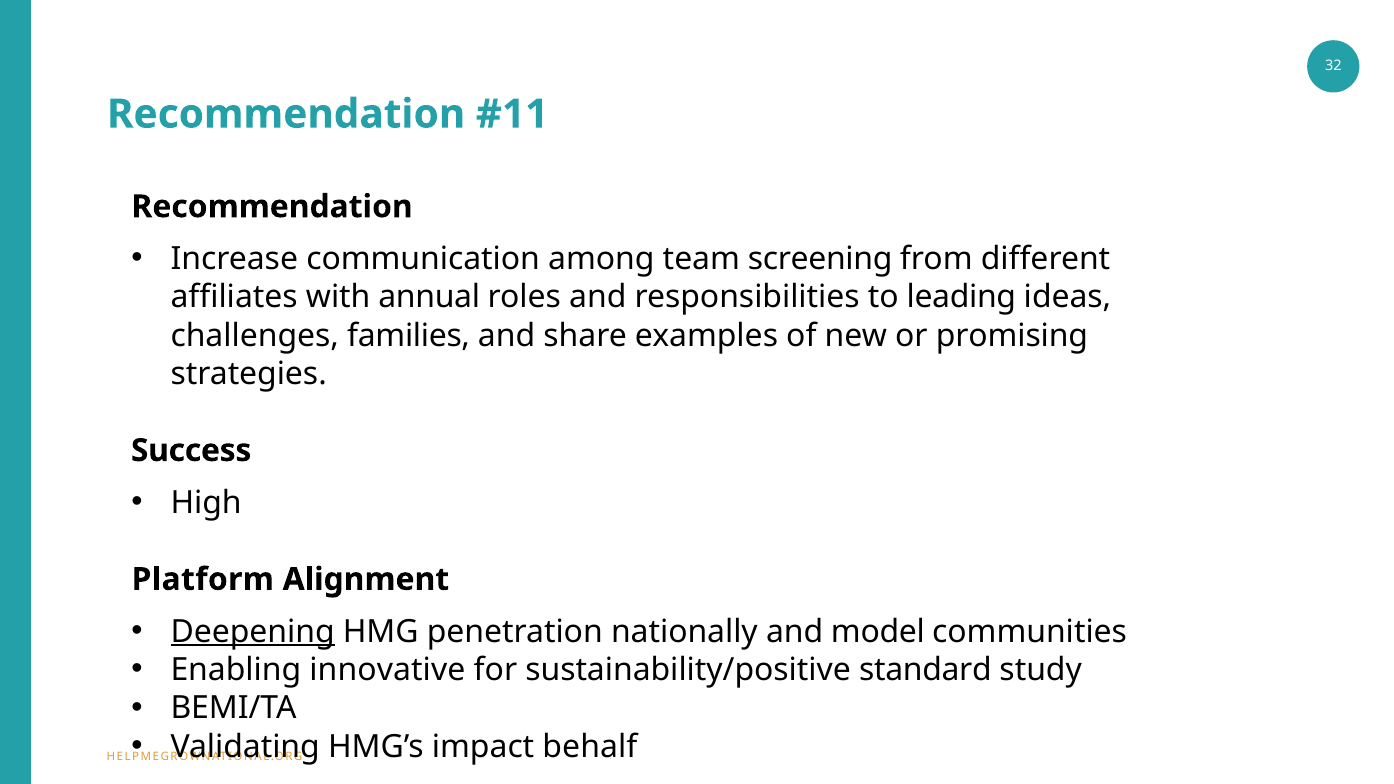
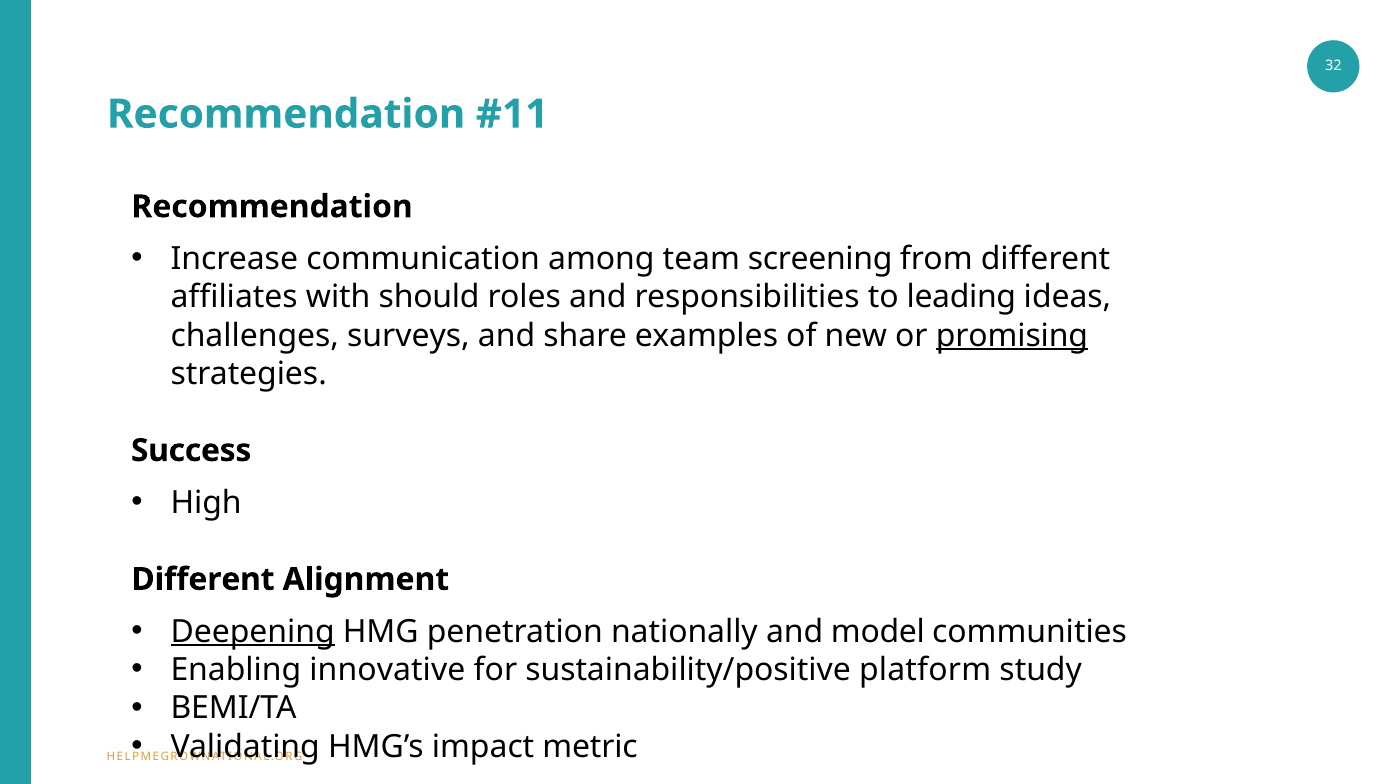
annual: annual -> should (429, 297)
families: families -> surveys (408, 336)
promising underline: none -> present (1012, 336)
Platform: Platform -> Different (203, 579)
standard: standard -> platform (925, 670)
behalf: behalf -> metric (590, 747)
